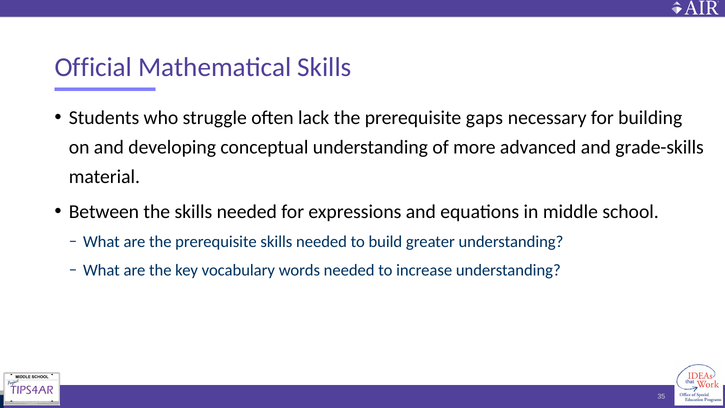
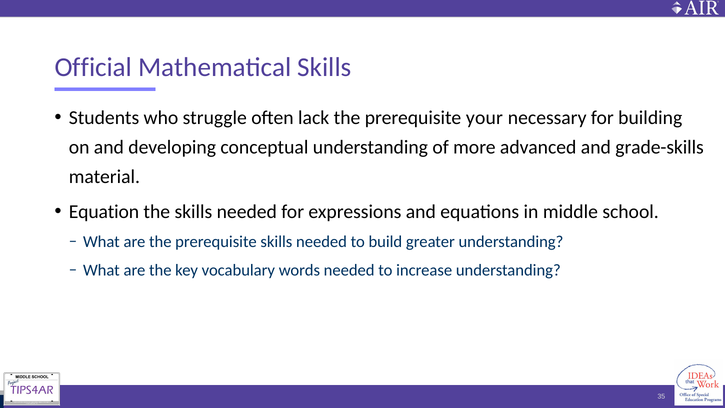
gaps: gaps -> your (484, 118)
Between: Between -> Equation (104, 212)
